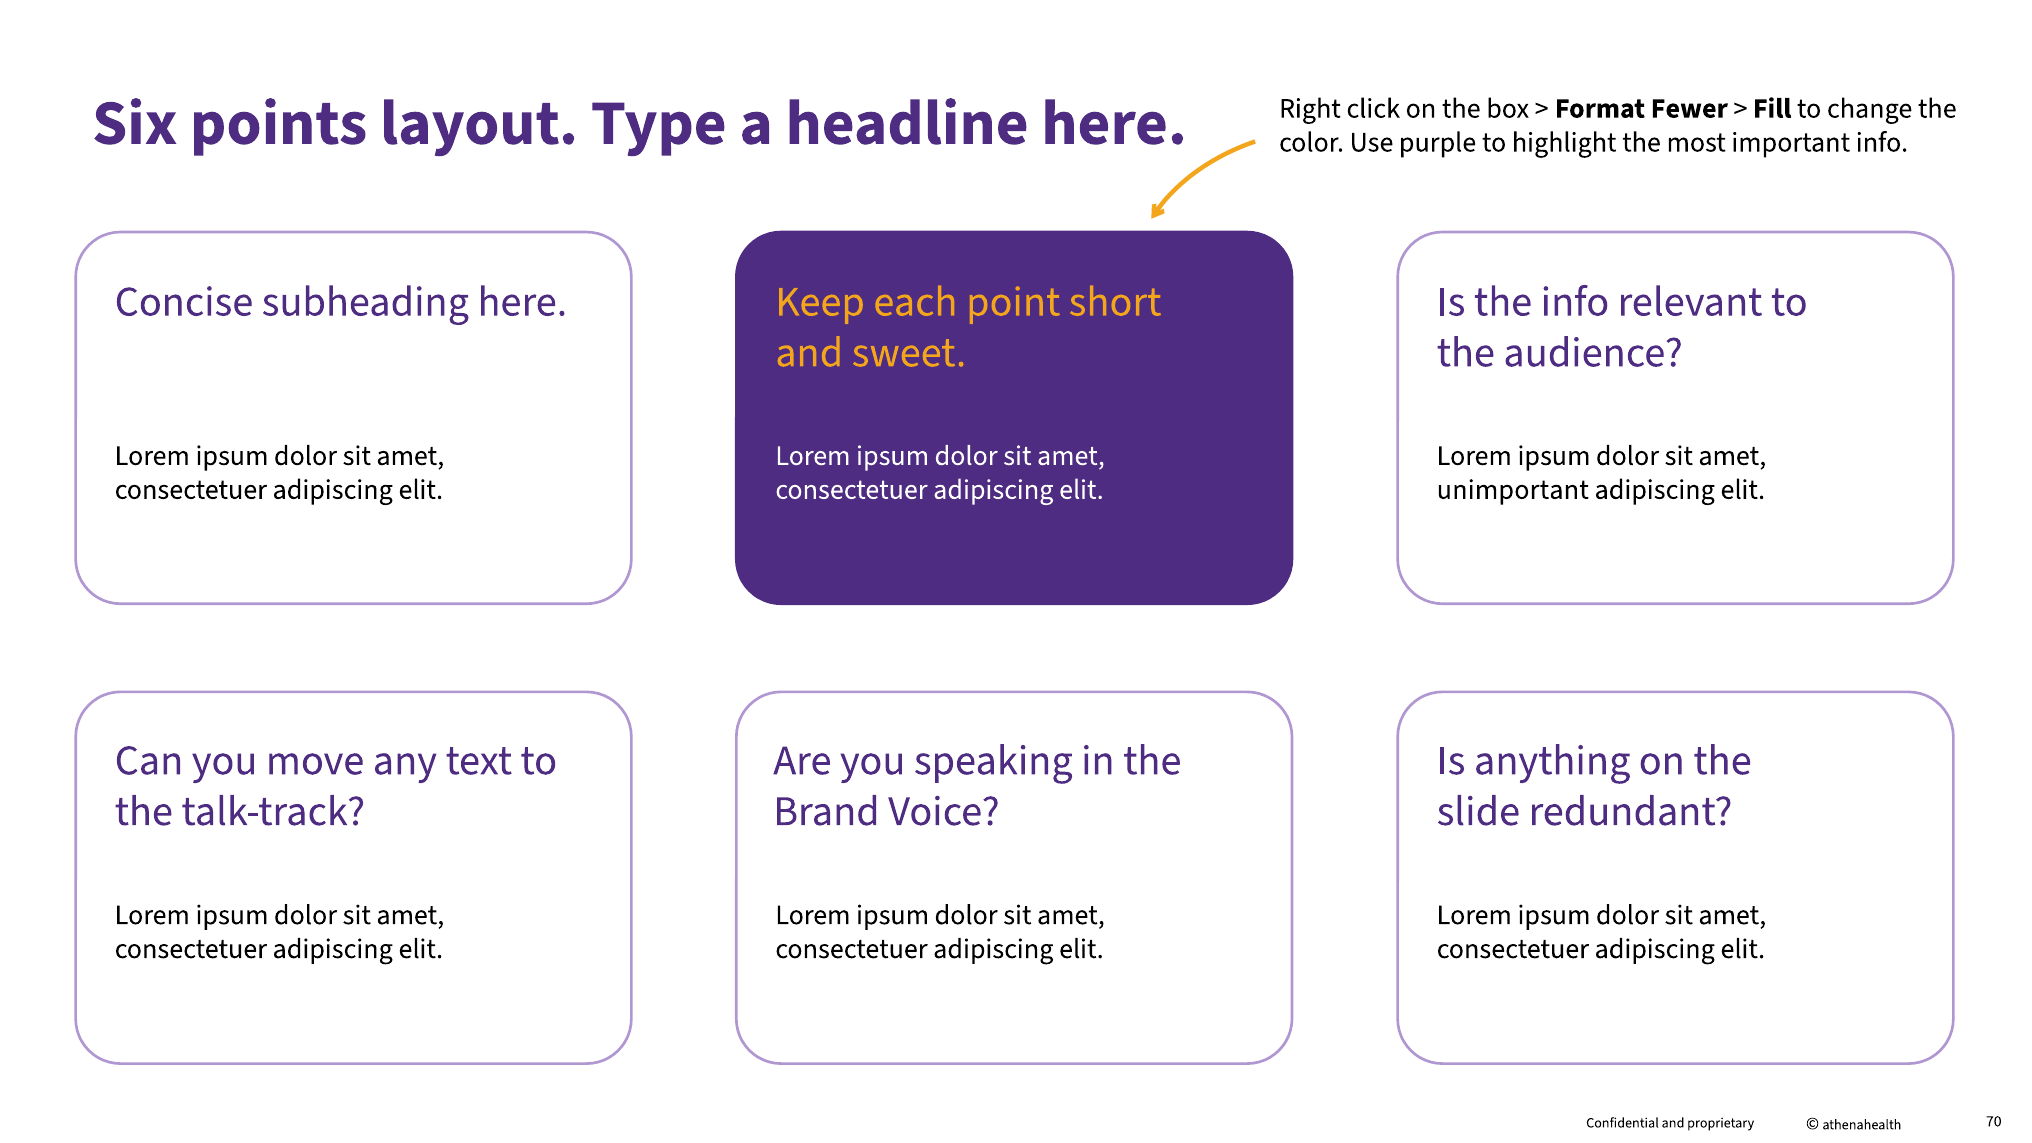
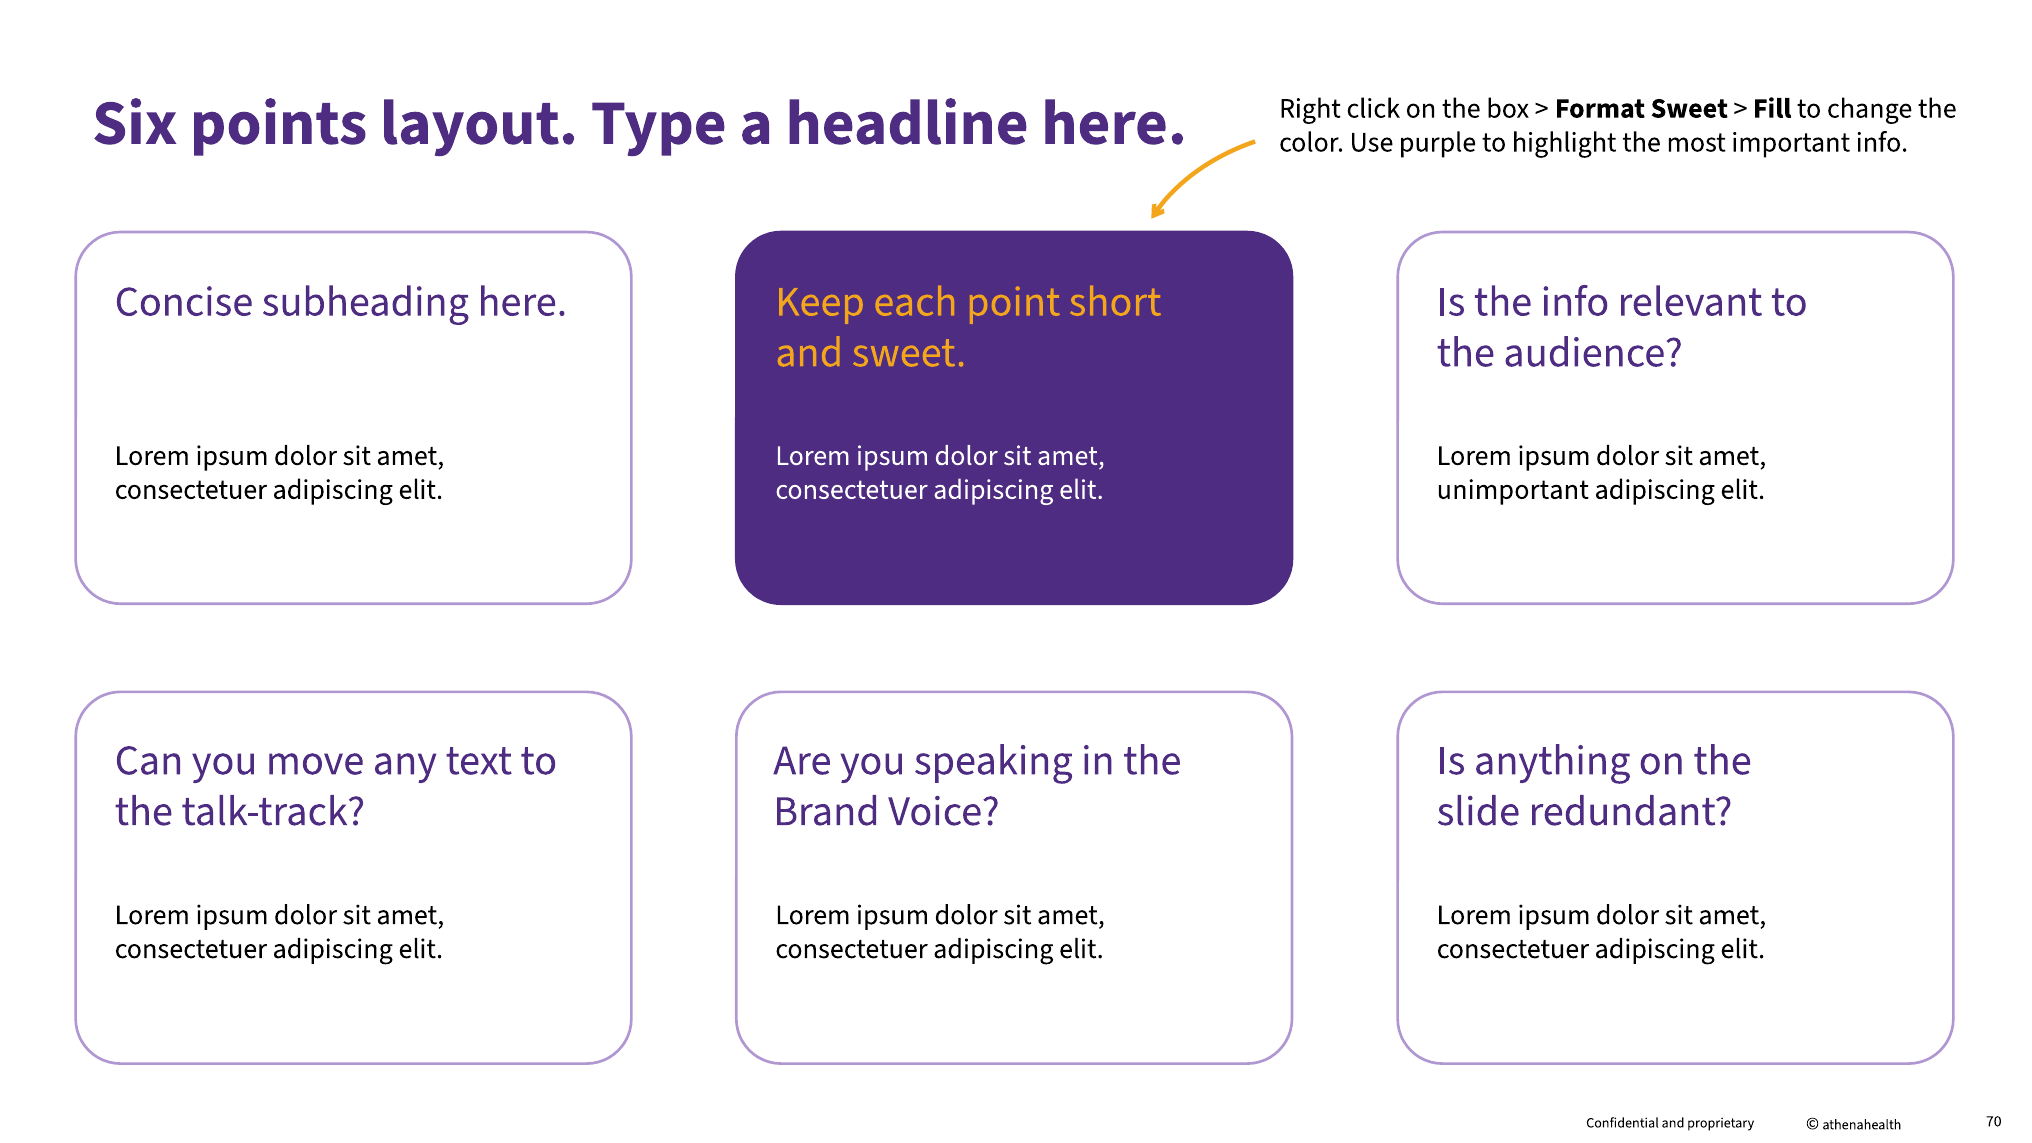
Format Fewer: Fewer -> Sweet (1689, 108)
